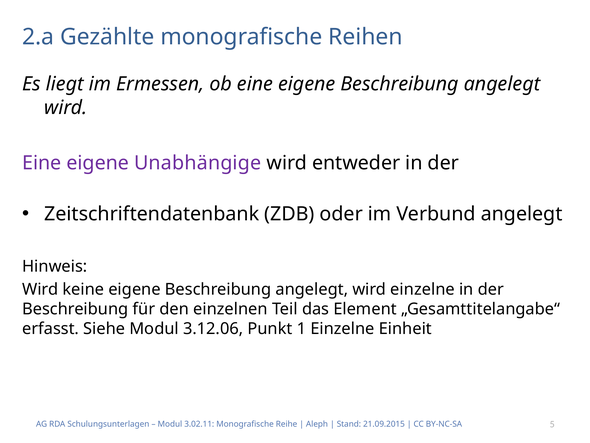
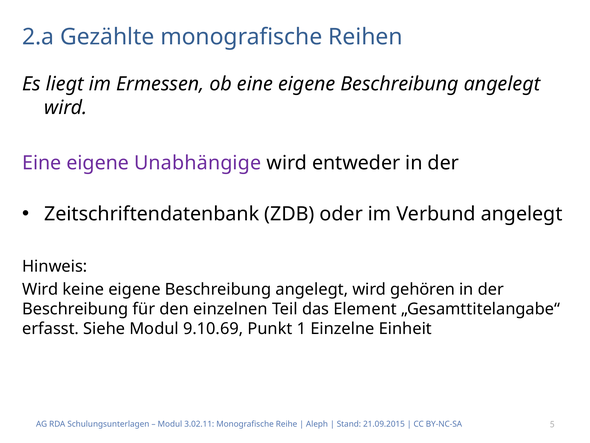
wird einzelne: einzelne -> gehören (423, 289)
3.12.06: 3.12.06 -> 9.10.69 (213, 328)
